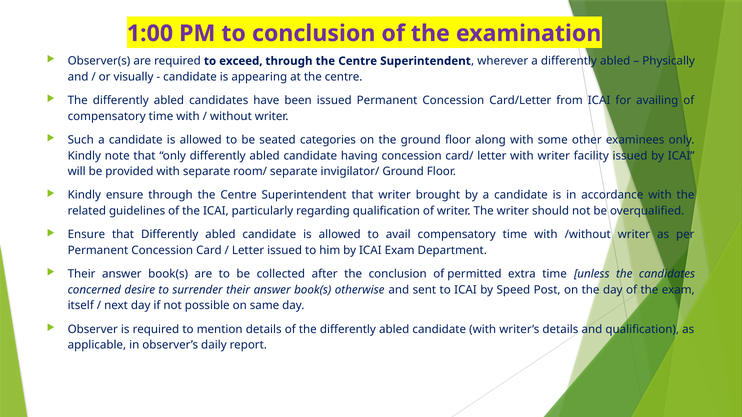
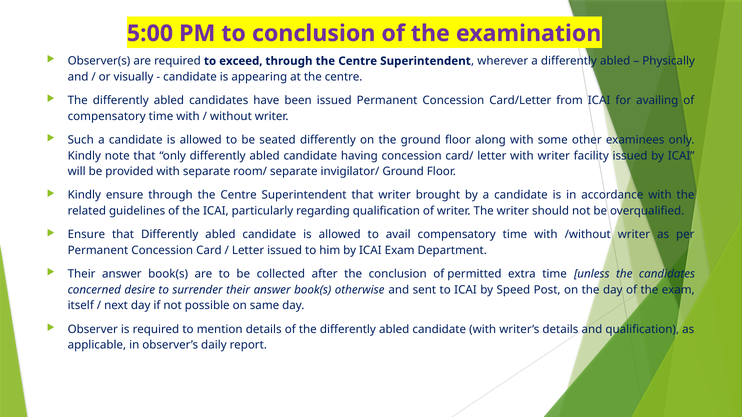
1:00: 1:00 -> 5:00 (150, 33)
seated categories: categories -> differently (328, 140)
